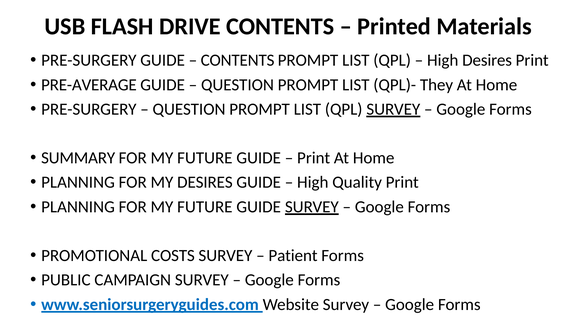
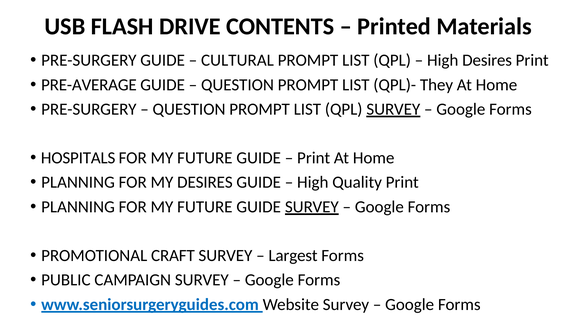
CONTENTS: CONTENTS -> CULTURAL (237, 60)
SUMMARY: SUMMARY -> HOSPITALS (78, 158)
COSTS: COSTS -> CRAFT (173, 256)
Patient: Patient -> Largest (293, 256)
